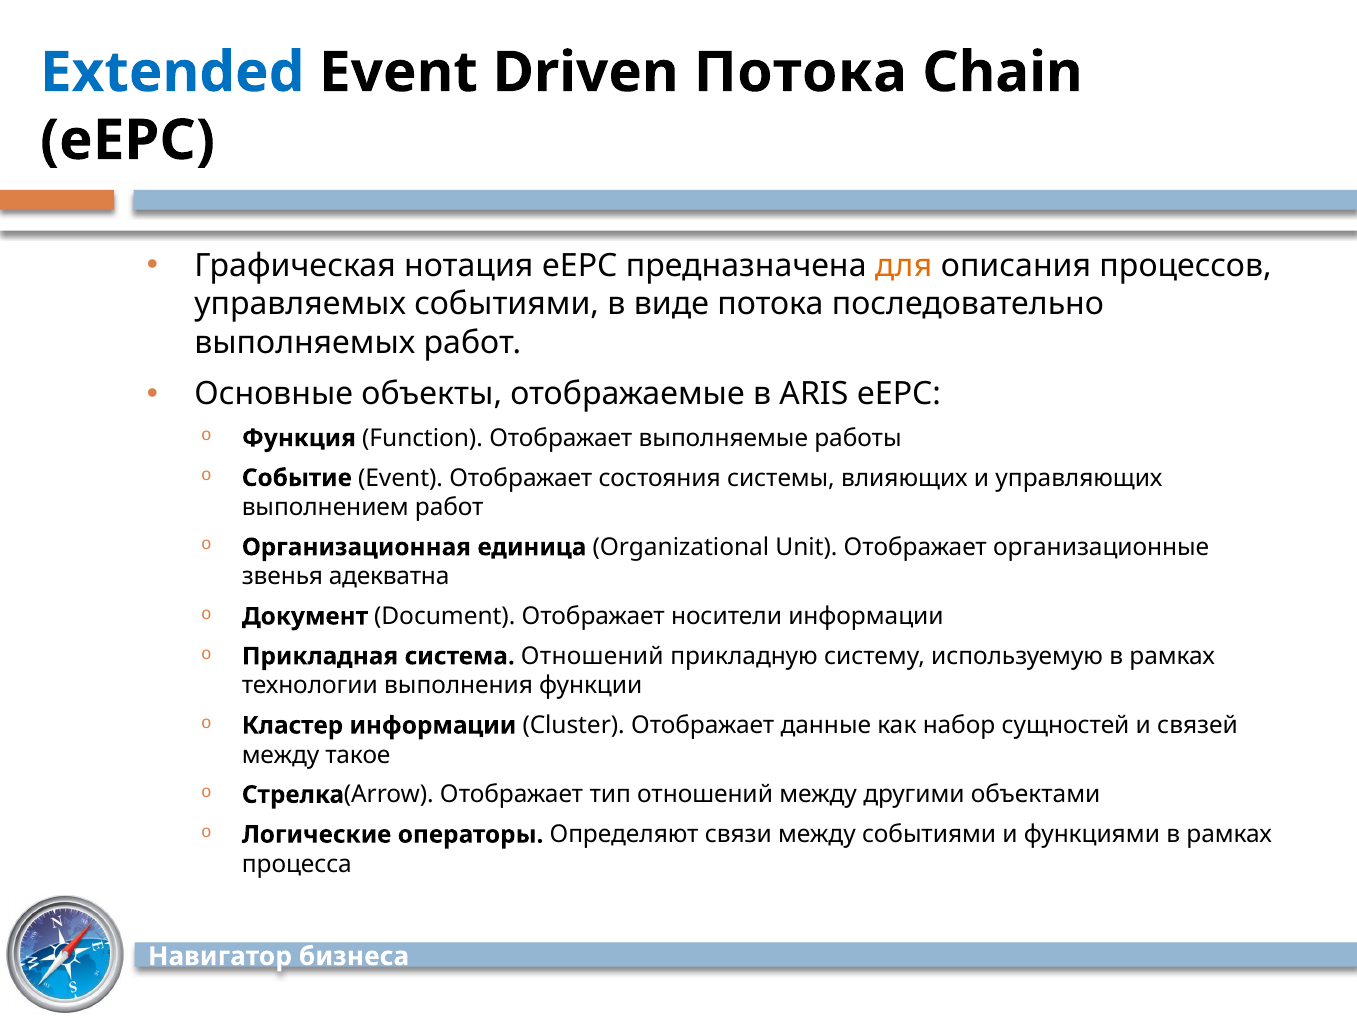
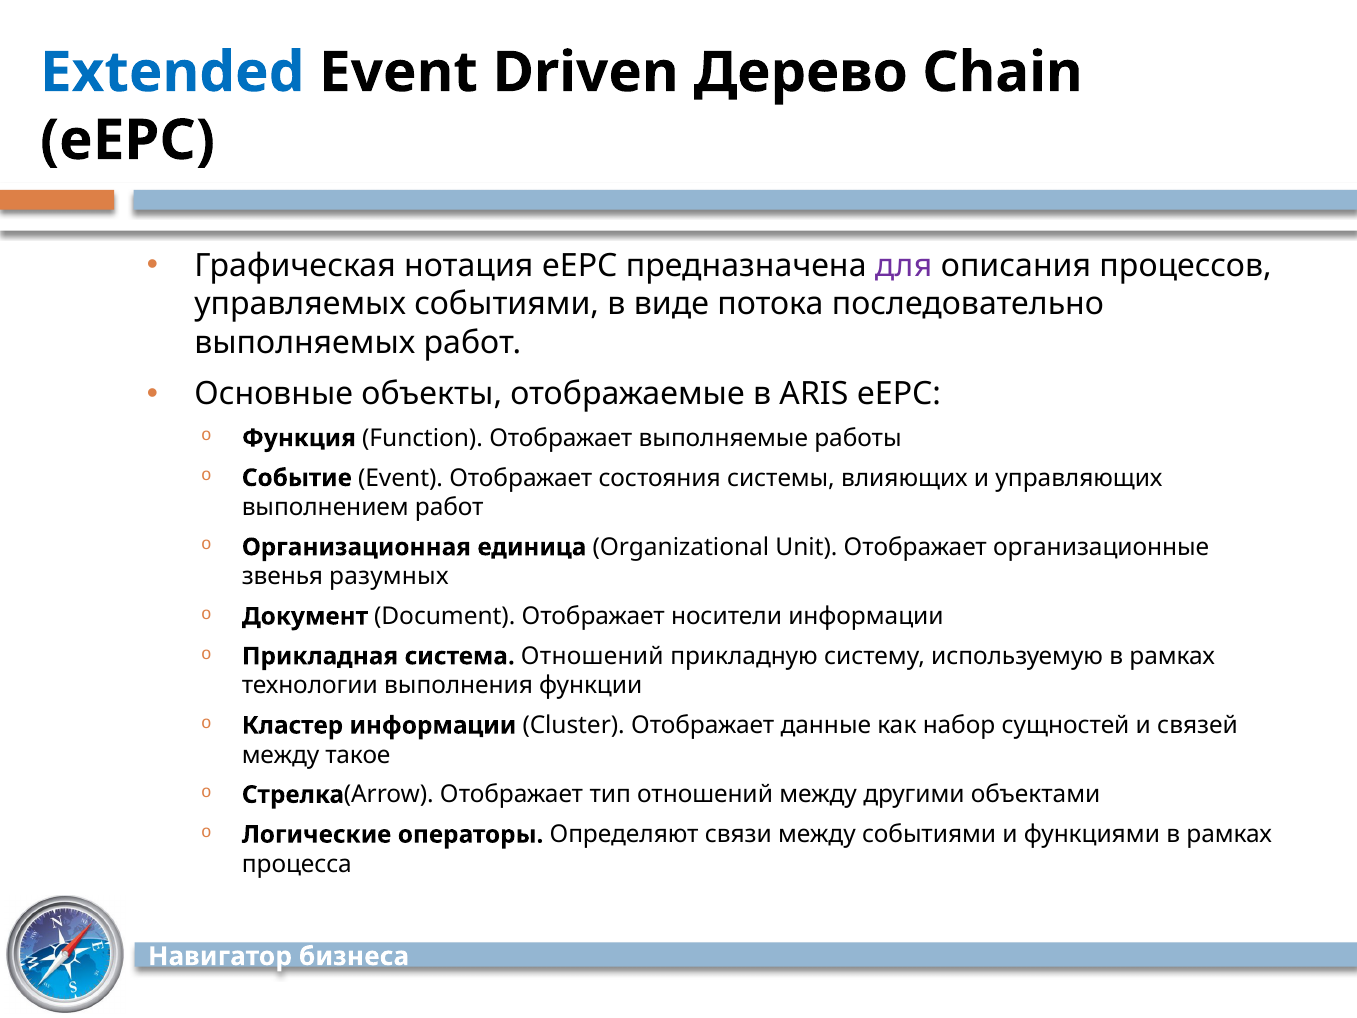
Driven Потока: Потока -> Дерево (801, 72)
для colour: orange -> purple (904, 266)
адекватна: адекватна -> разумных (389, 576)
